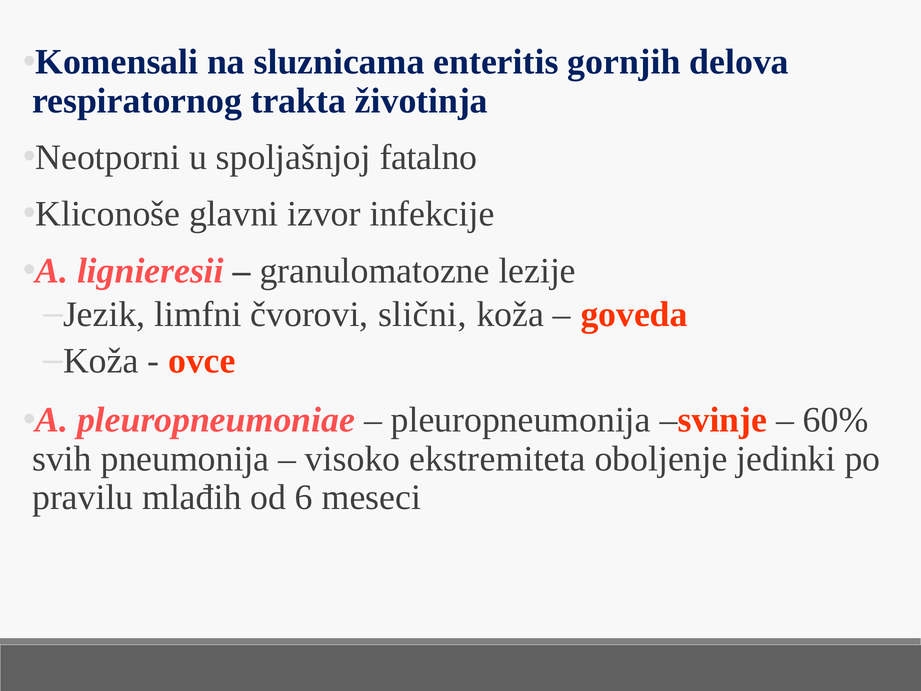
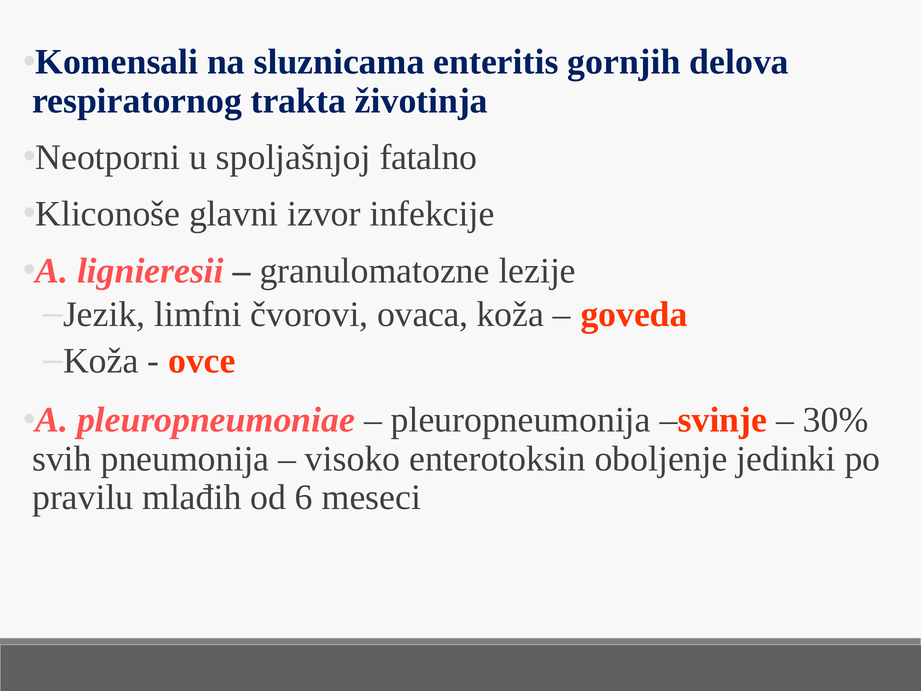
slični: slični -> ovaca (423, 314)
60%: 60% -> 30% (836, 420)
ekstremiteta: ekstremiteta -> enterotoksin (498, 459)
